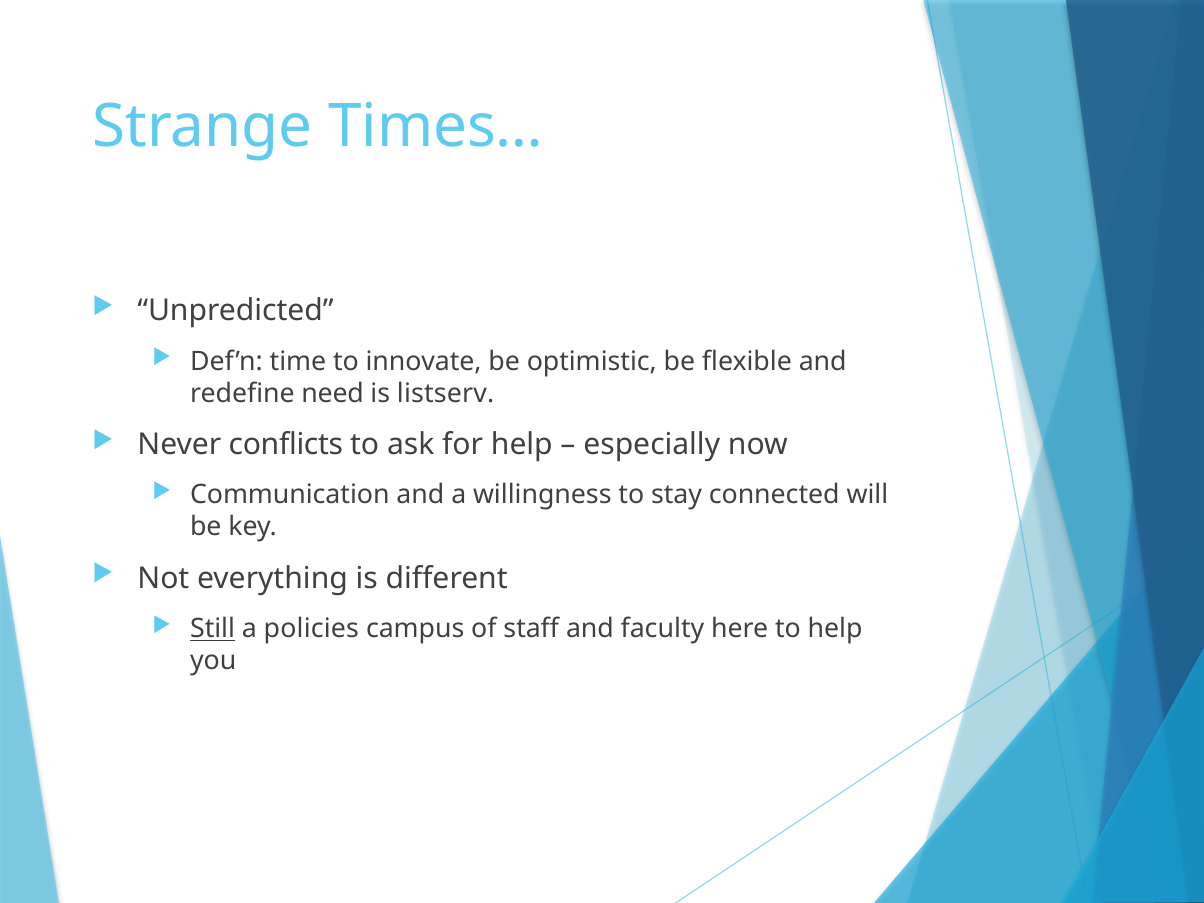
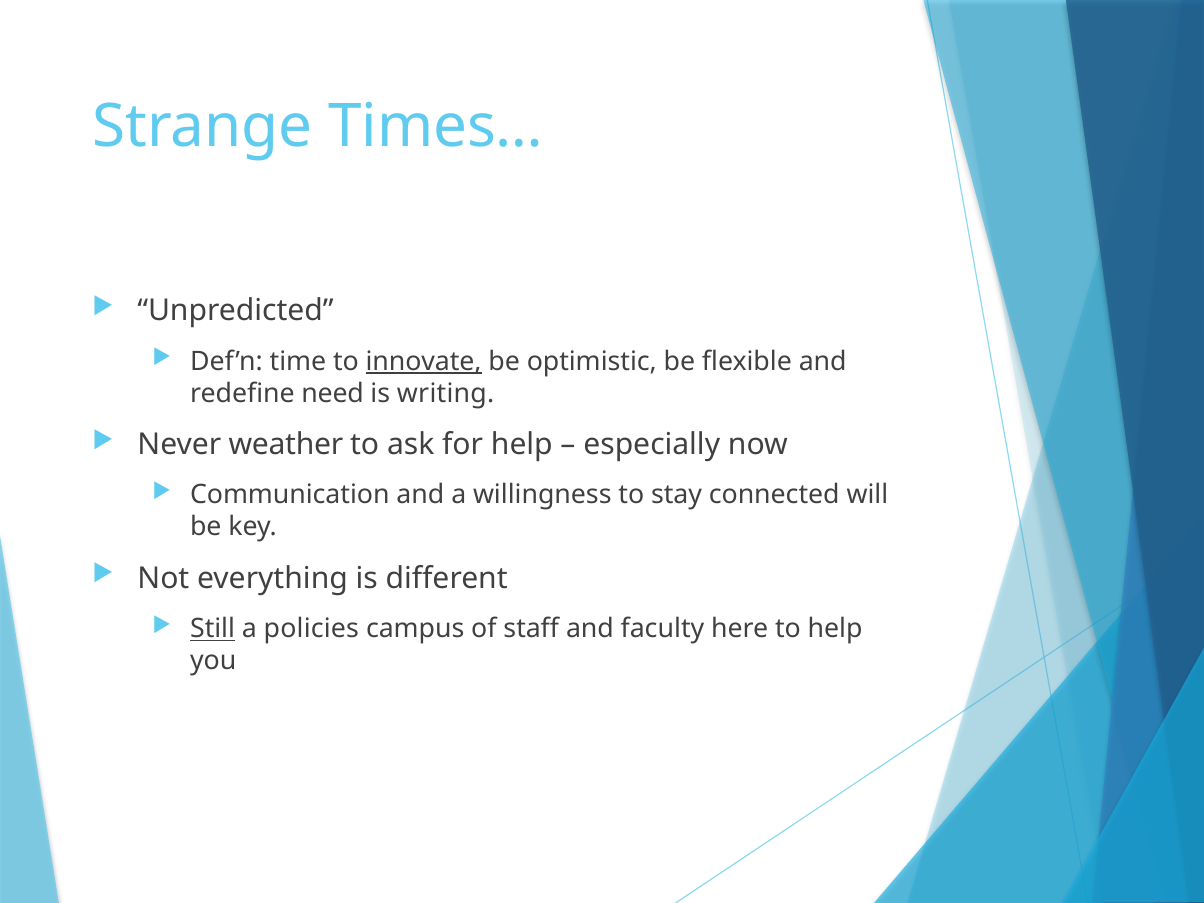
innovate underline: none -> present (424, 361)
listserv: listserv -> writing (446, 393)
conflicts: conflicts -> weather (286, 444)
